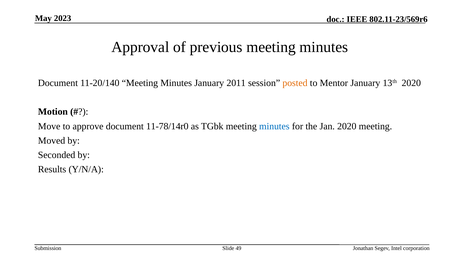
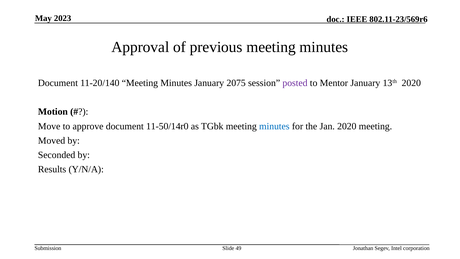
2011: 2011 -> 2075 (236, 83)
posted colour: orange -> purple (295, 83)
11-78/14r0: 11-78/14r0 -> 11-50/14r0 (167, 126)
